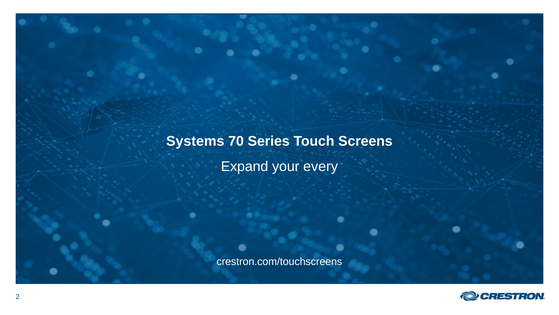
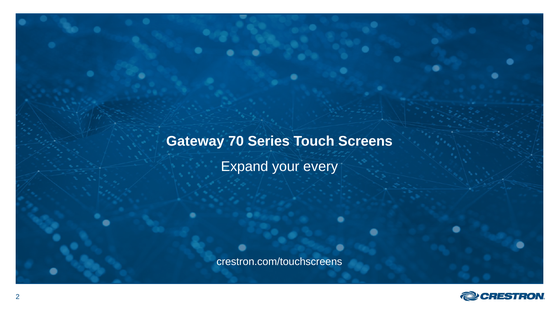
Systems: Systems -> Gateway (195, 141)
